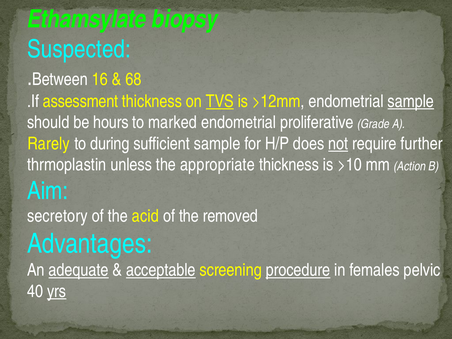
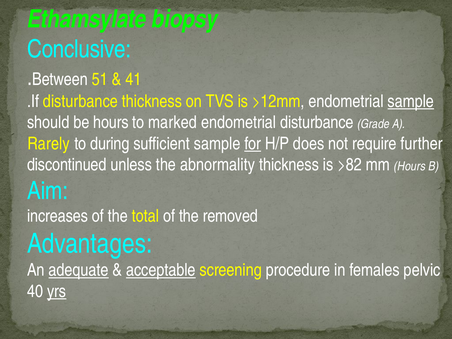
Suspected: Suspected -> Conclusive (79, 49)
16: 16 -> 51 (100, 79)
68: 68 -> 41 (133, 79)
.If assessment: assessment -> disturbance (80, 101)
TVS underline: present -> none (220, 101)
endometrial proliferative: proliferative -> disturbance (317, 122)
for underline: none -> present (253, 144)
not underline: present -> none (338, 144)
thrmoplastin: thrmoplastin -> discontinued (67, 165)
appropriate: appropriate -> abnormality (218, 165)
>10: >10 -> >82 (350, 165)
mm Action: Action -> Hours (410, 166)
secretory: secretory -> increases (57, 216)
acid: acid -> total (145, 216)
procedure underline: present -> none (298, 270)
